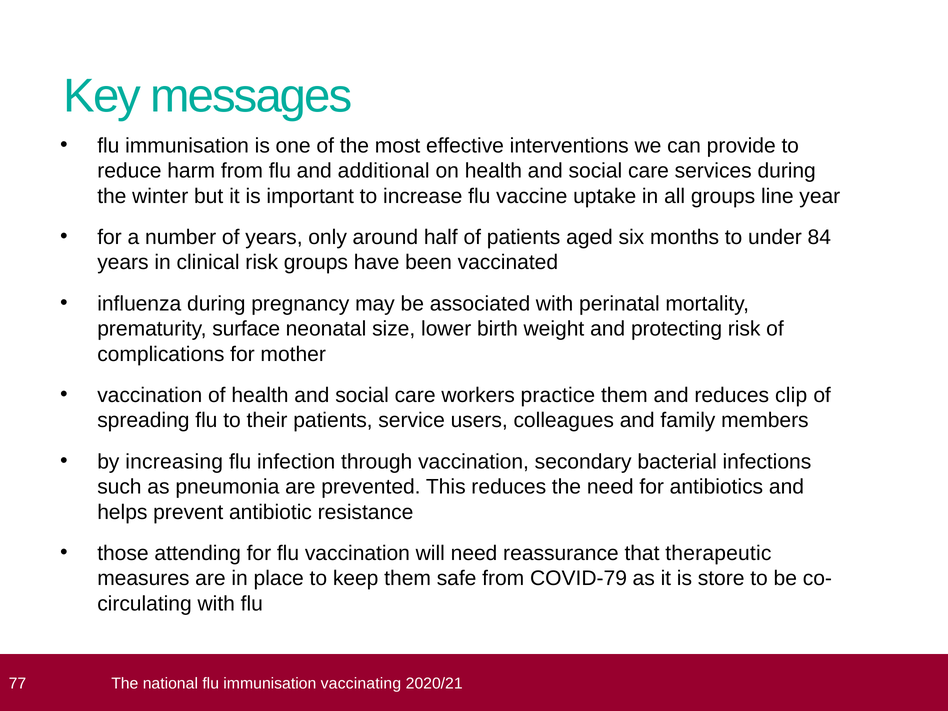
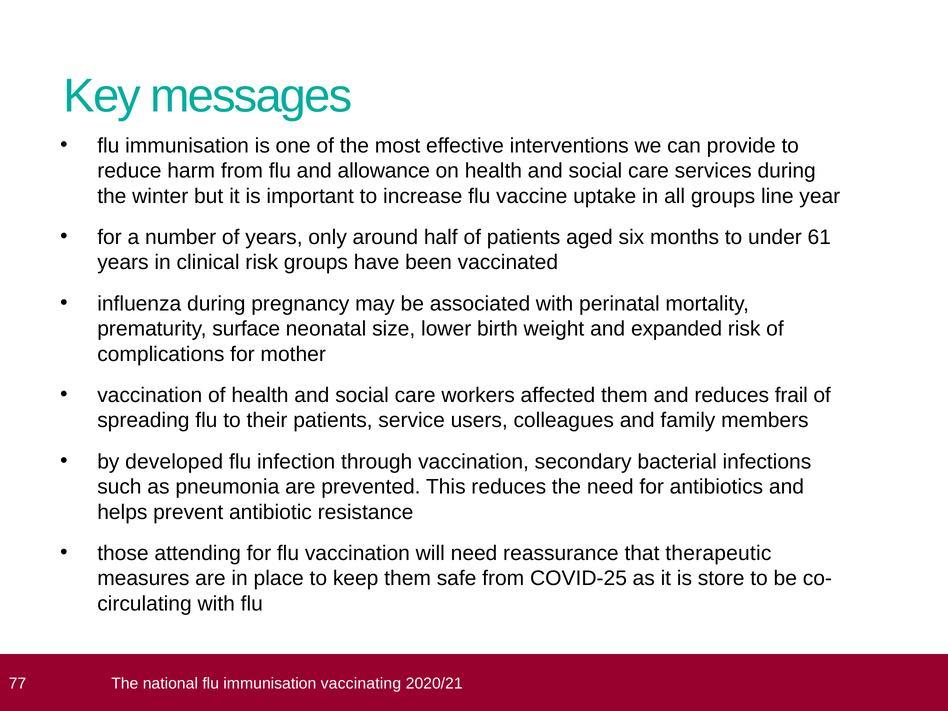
additional: additional -> allowance (384, 171)
84: 84 -> 61 (819, 237)
protecting: protecting -> expanded (677, 329)
practice: practice -> affected (558, 395)
clip: clip -> frail (791, 395)
increasing: increasing -> developed (174, 462)
COVID-79: COVID-79 -> COVID-25 (579, 579)
